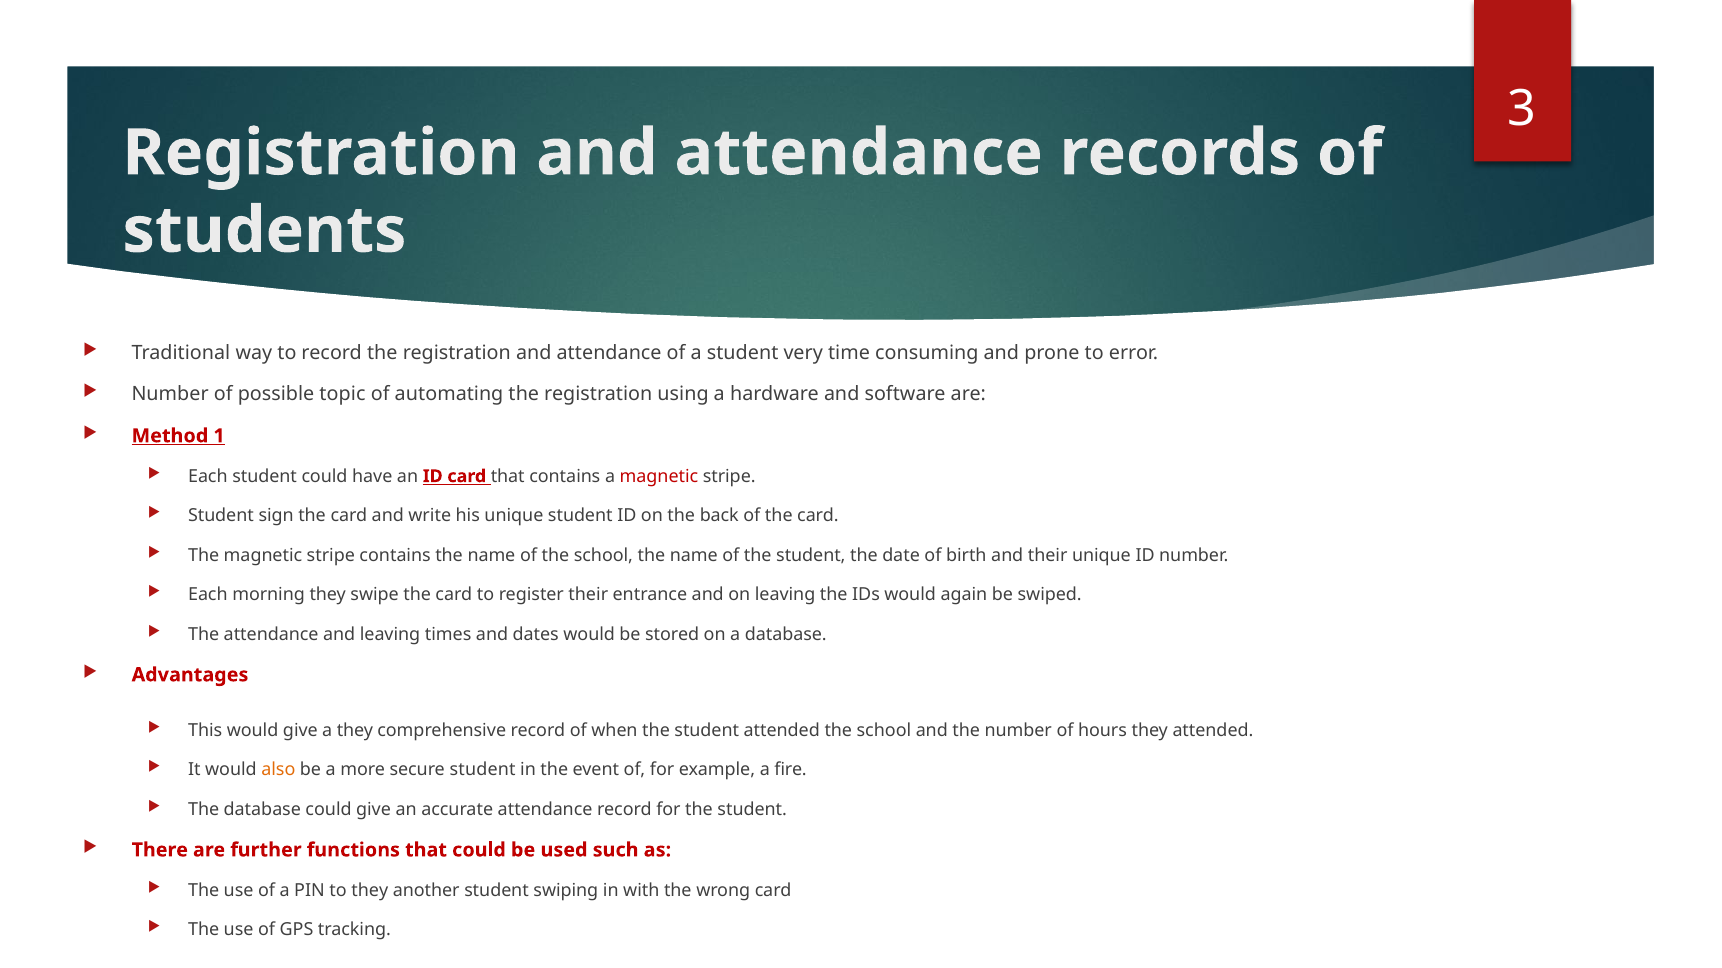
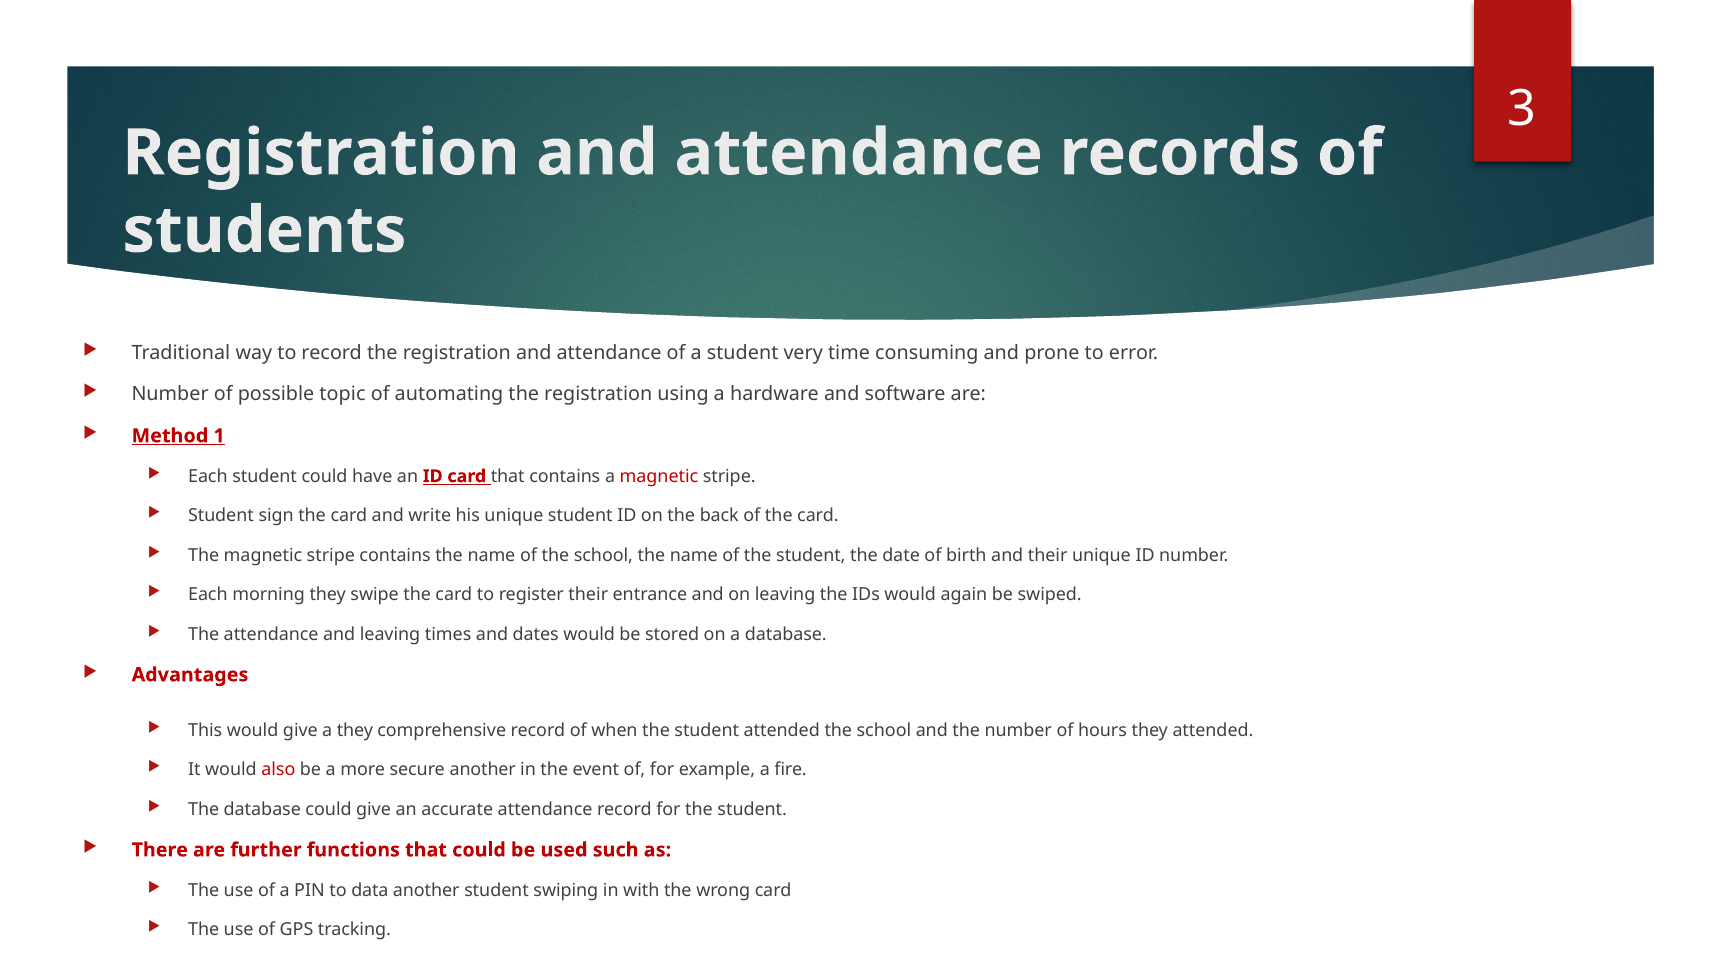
also colour: orange -> red (278, 770)
secure student: student -> another (483, 770)
to they: they -> data (370, 891)
